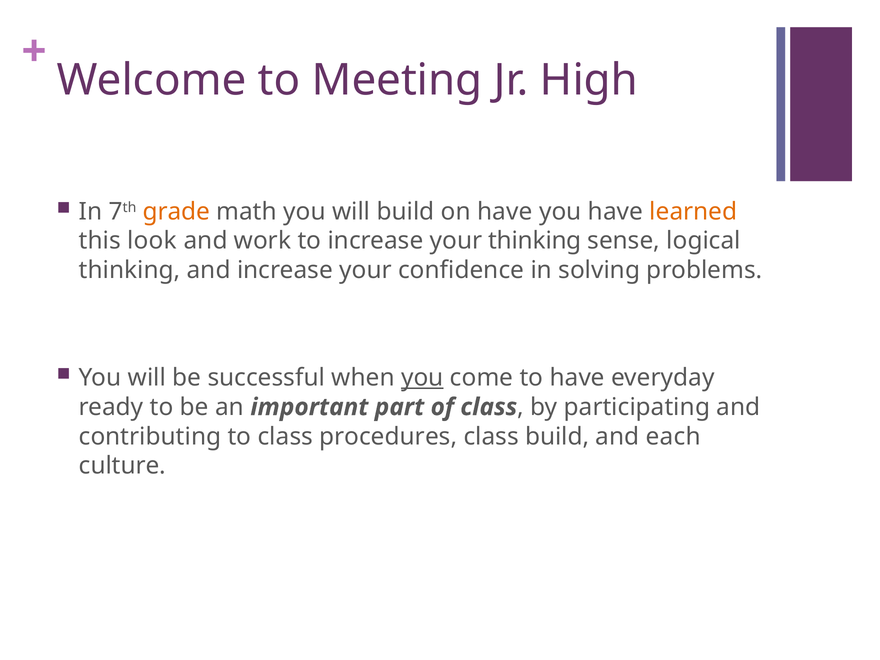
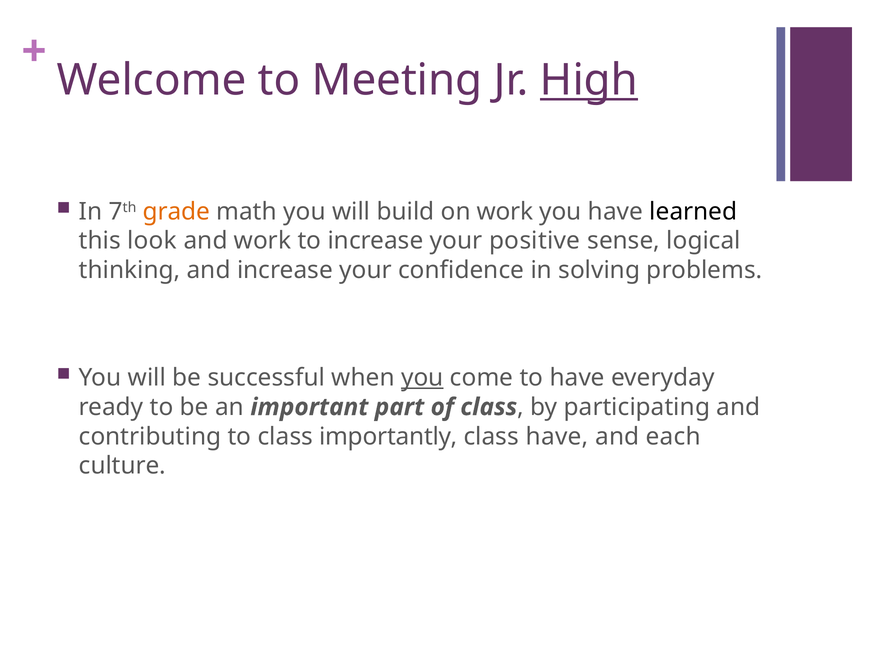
High underline: none -> present (589, 80)
on have: have -> work (505, 211)
learned colour: orange -> black (693, 211)
your thinking: thinking -> positive (535, 241)
procedures: procedures -> importantly (388, 436)
class build: build -> have (557, 436)
